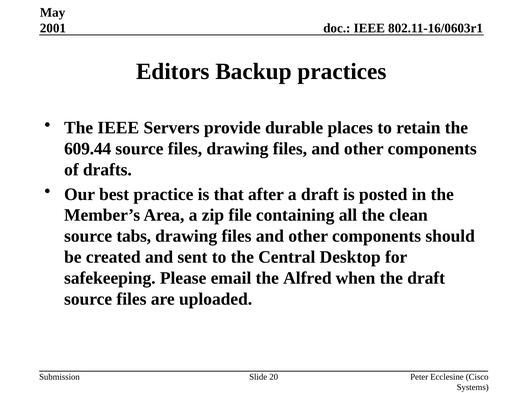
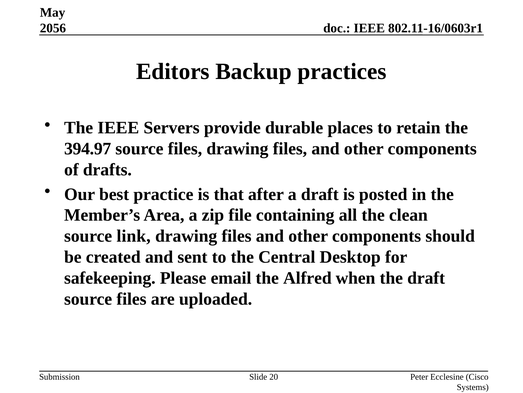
2001: 2001 -> 2056 (53, 28)
609.44: 609.44 -> 394.97 (88, 149)
tabs: tabs -> link (134, 236)
